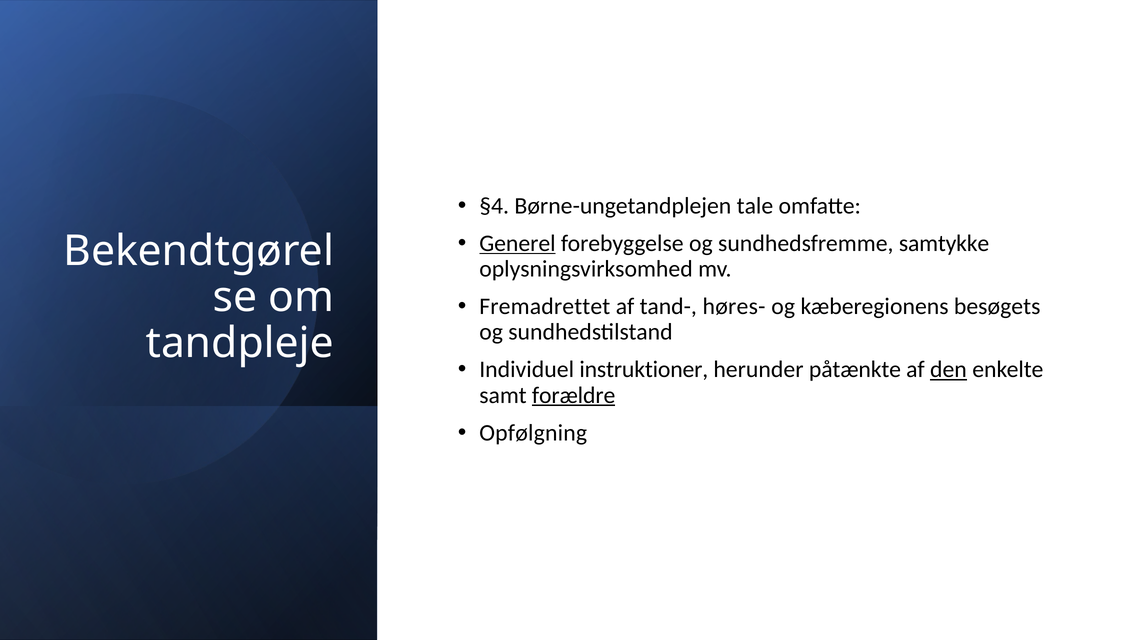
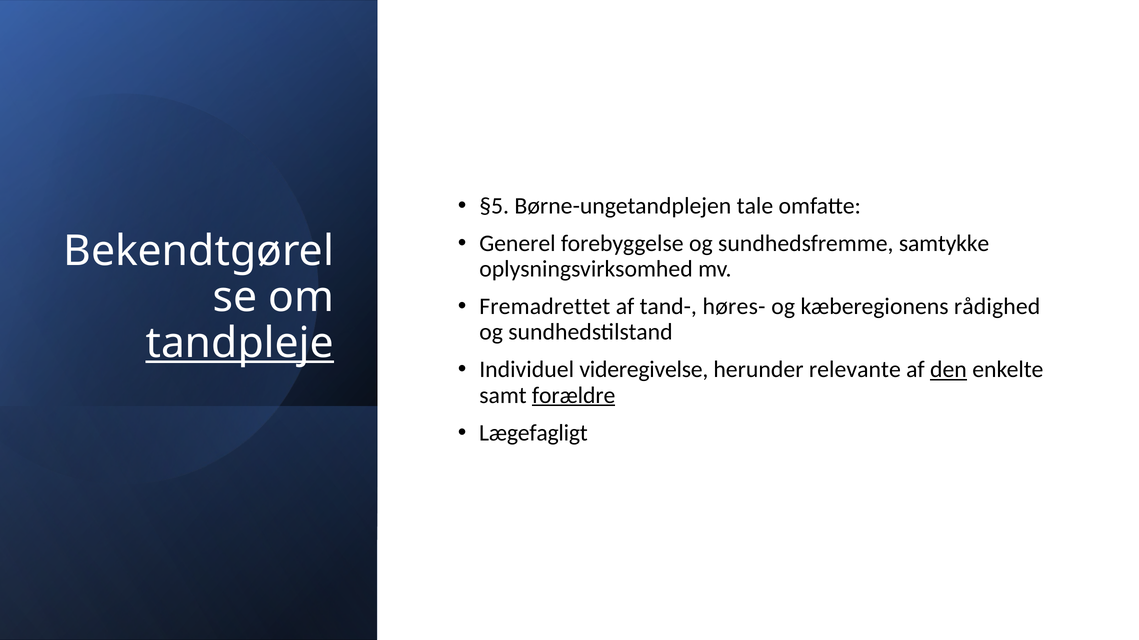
§4: §4 -> §5 (494, 206)
Generel underline: present -> none (517, 244)
besøgets: besøgets -> rådighed (997, 307)
tandpleje underline: none -> present (240, 344)
instruktioner: instruktioner -> videregivelse (644, 370)
påtænkte: påtænkte -> relevante (855, 370)
Opfølgning: Opfølgning -> Lægefagligt (533, 433)
